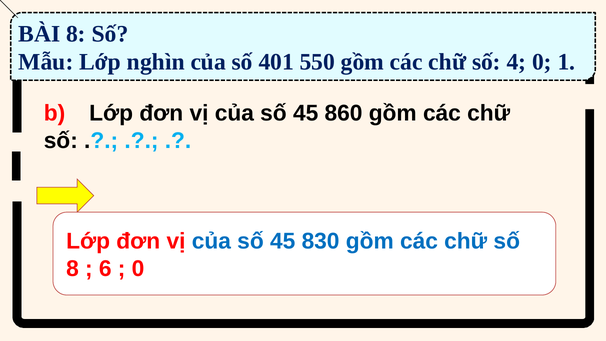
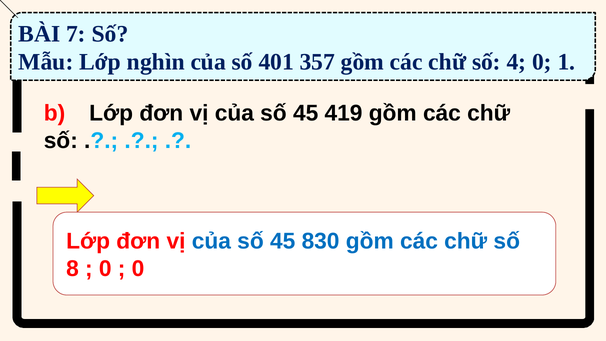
BÀI 8: 8 -> 7 (76, 34)
550: 550 -> 357 (317, 62)
860: 860 -> 419 (344, 113)
6: 6 -> 0 (105, 268)
